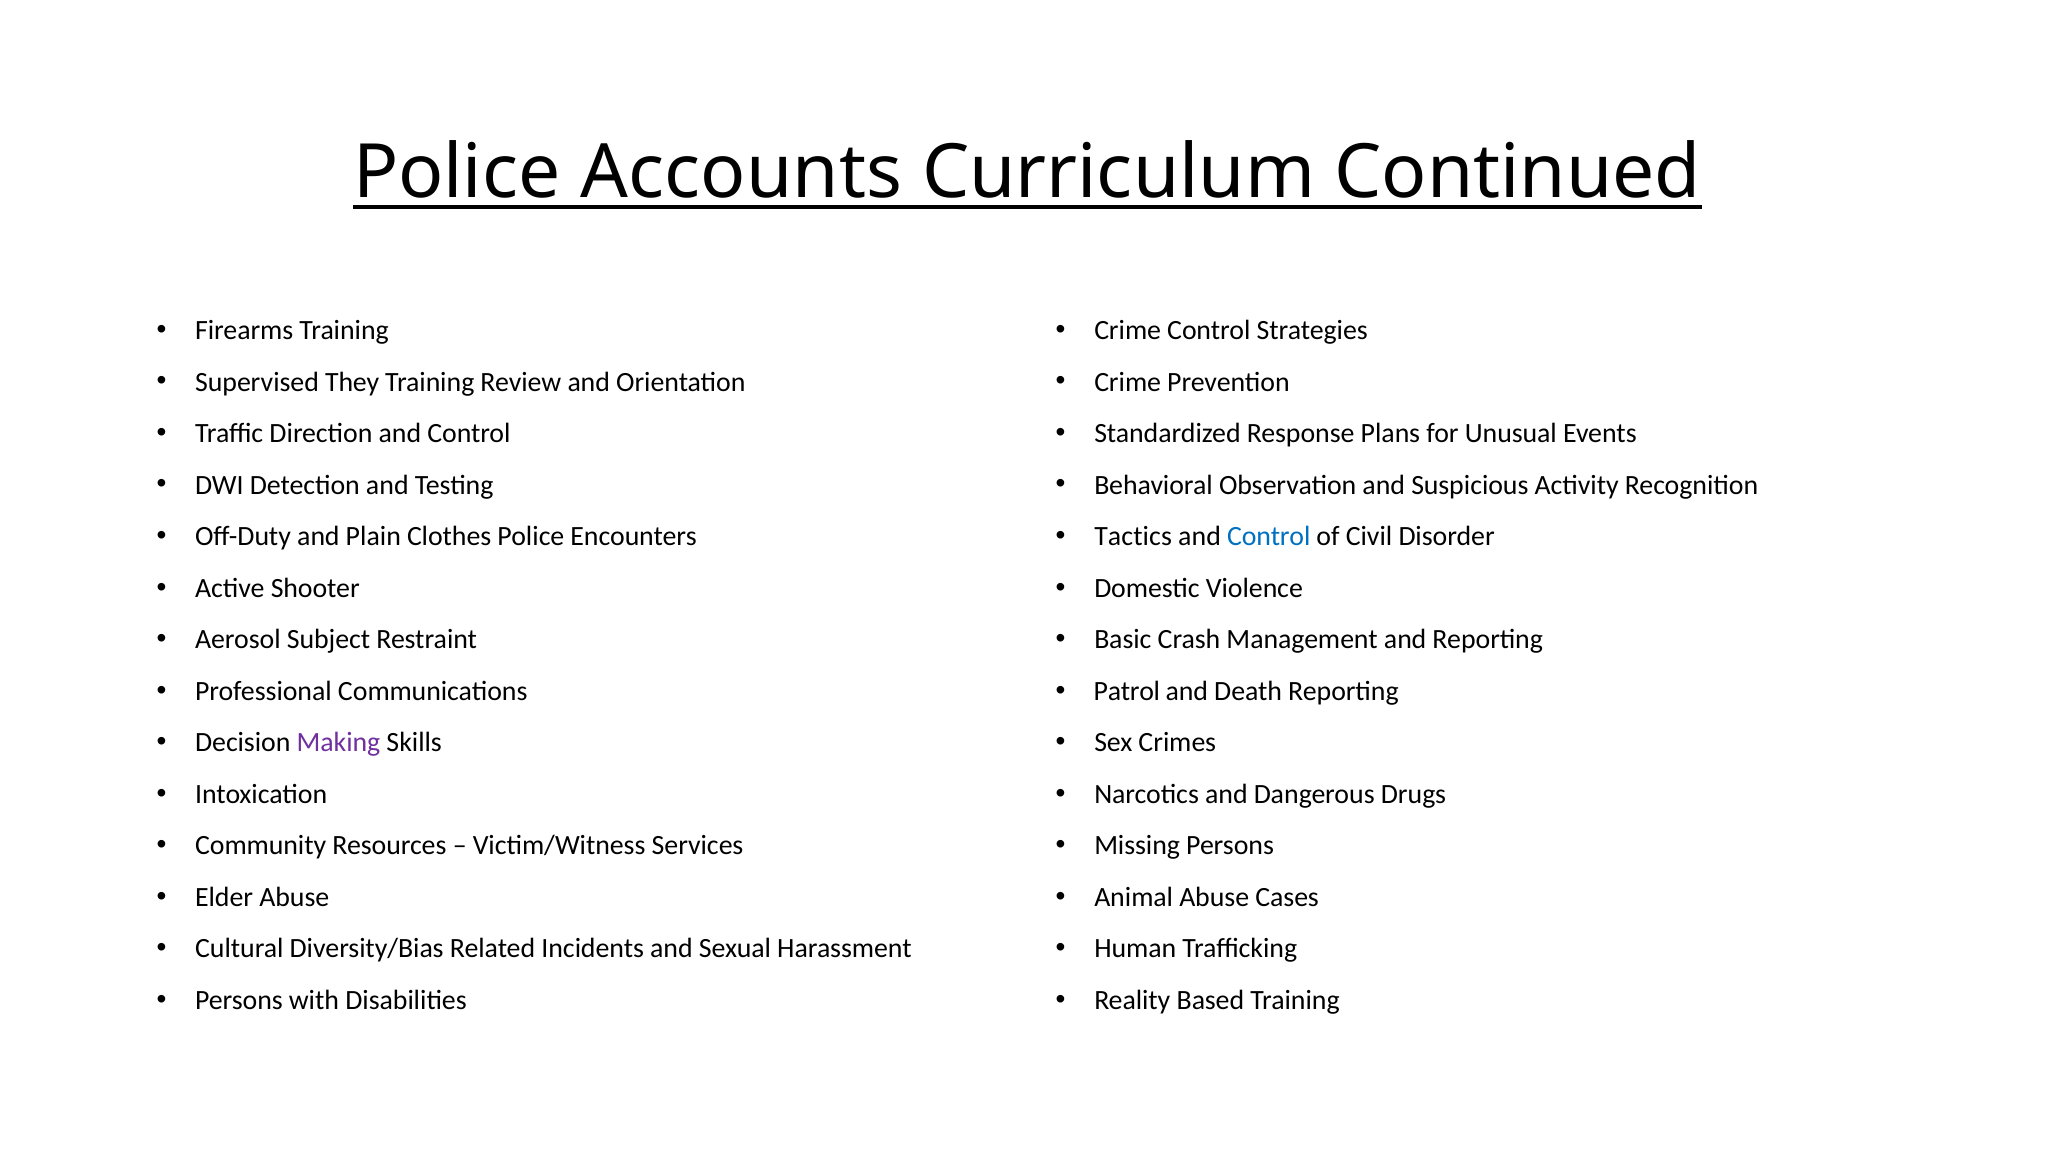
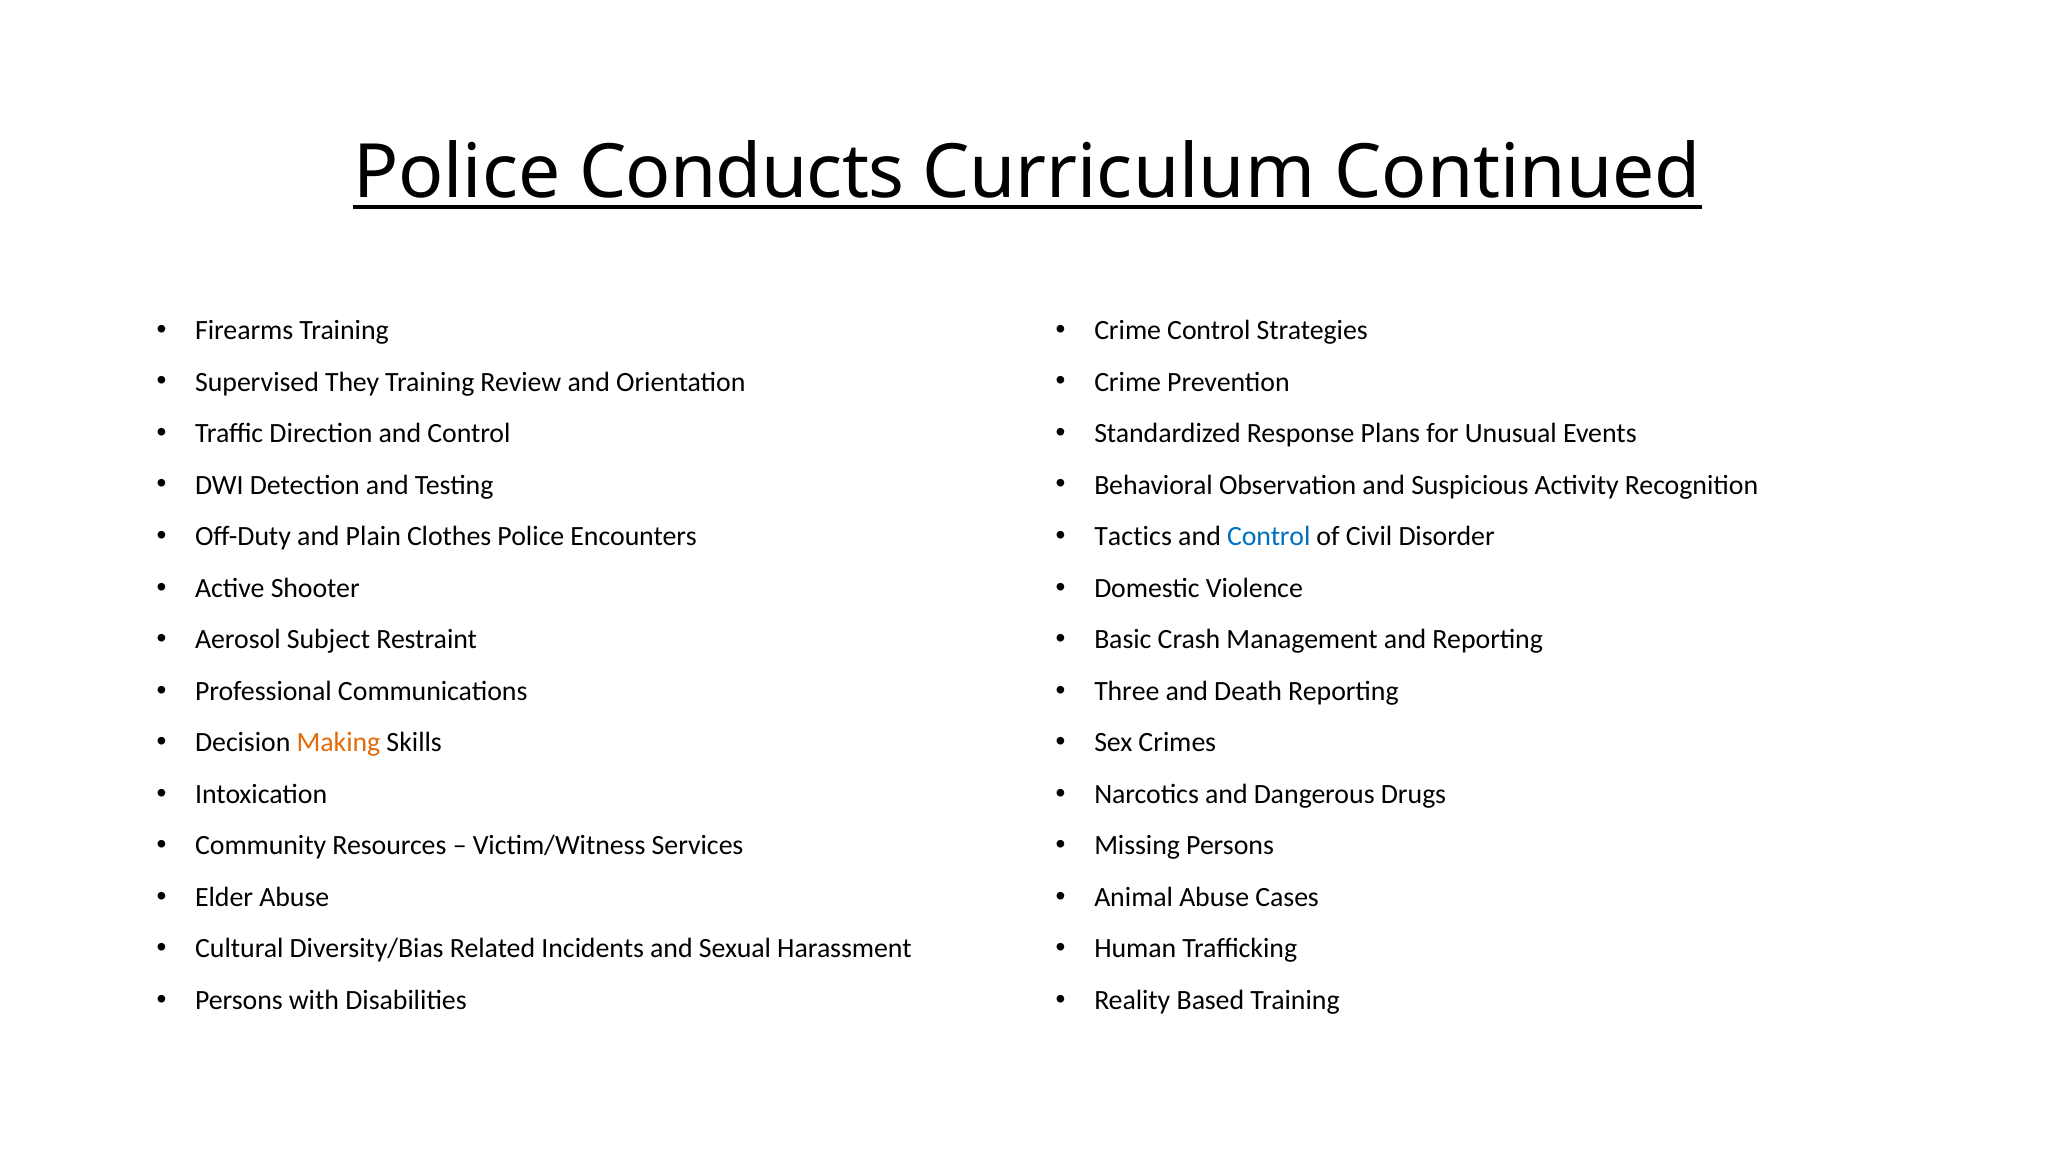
Accounts: Accounts -> Conducts (742, 173)
Patrol: Patrol -> Three (1127, 691)
Making colour: purple -> orange (338, 742)
